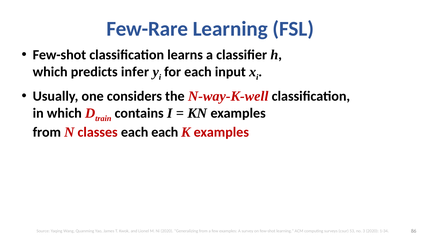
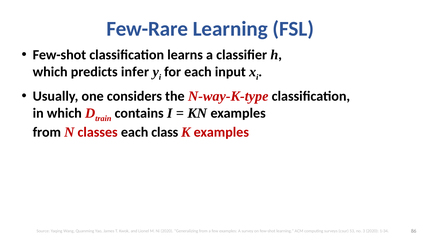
N-way-K-well: N-way-K-well -> N-way-K-type (228, 96)
each each: each -> class (165, 132)
